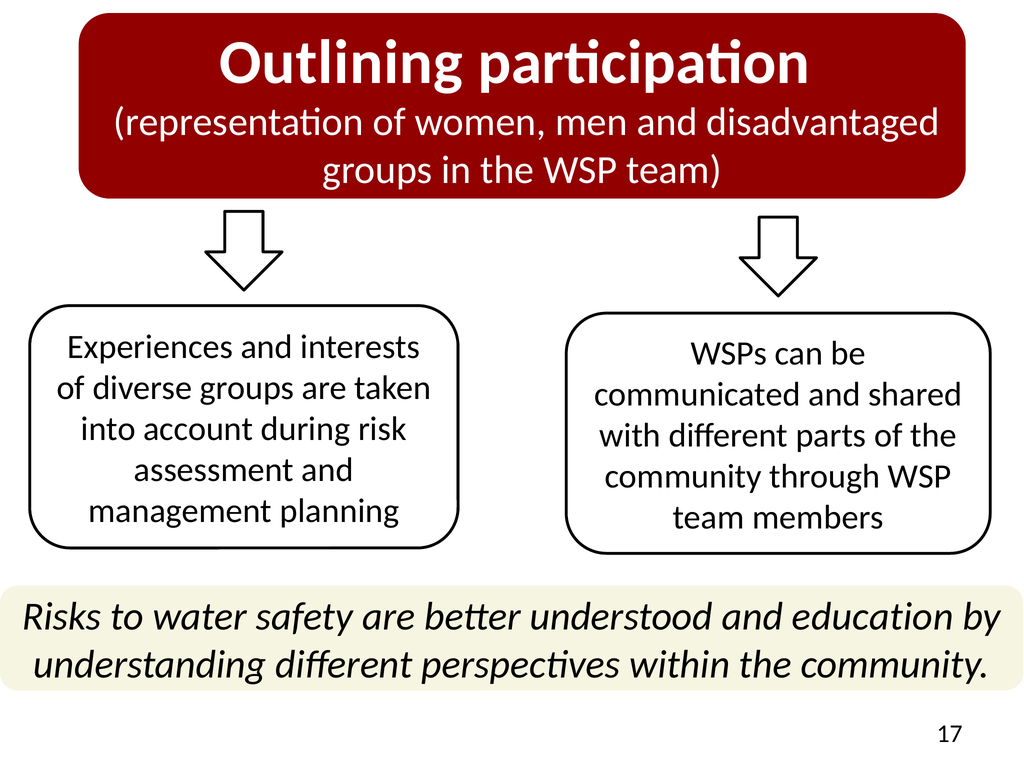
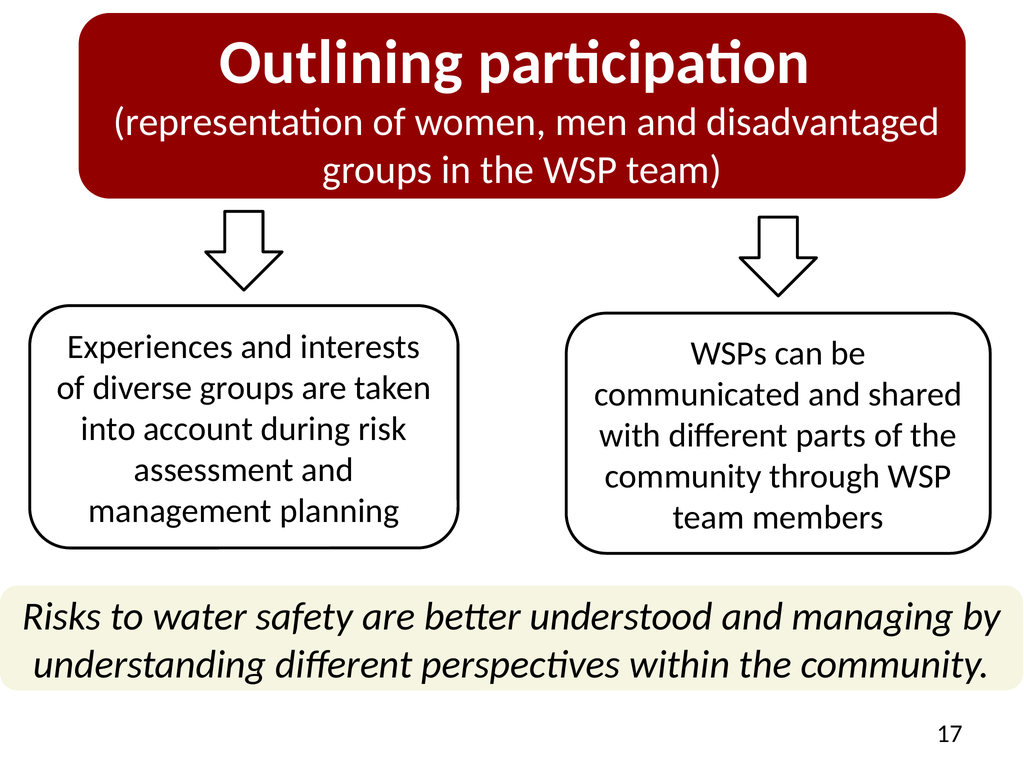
education: education -> managing (873, 617)
